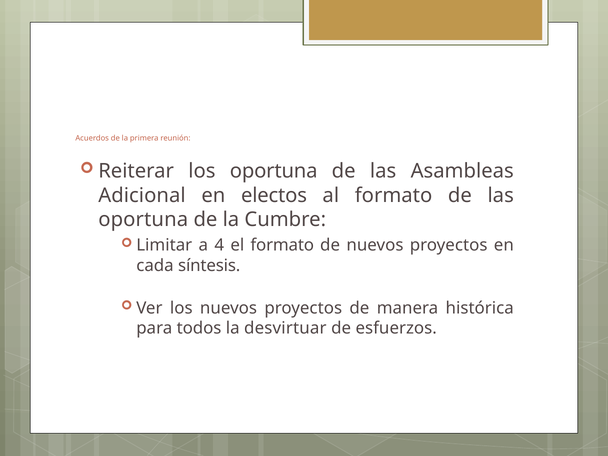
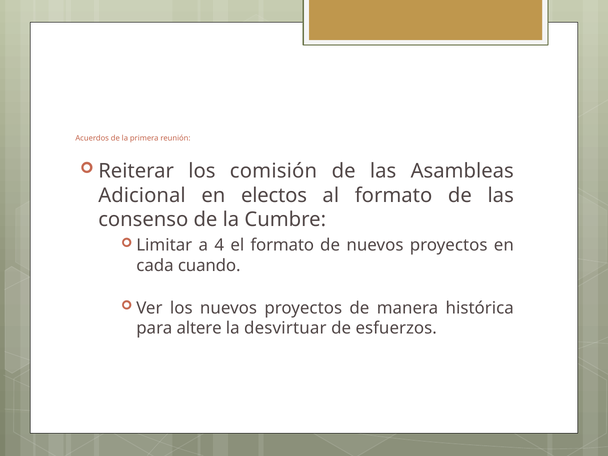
los oportuna: oportuna -> comisión (273, 171)
oportuna: oportuna -> consenso (143, 220)
síntesis: síntesis -> cuando (209, 266)
todos: todos -> altere (199, 328)
